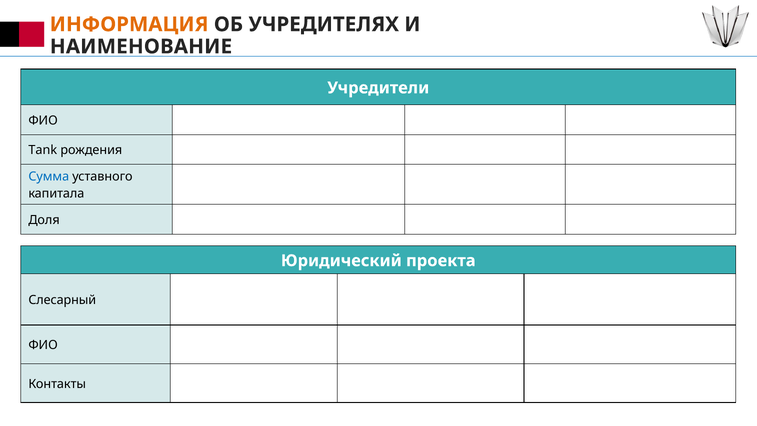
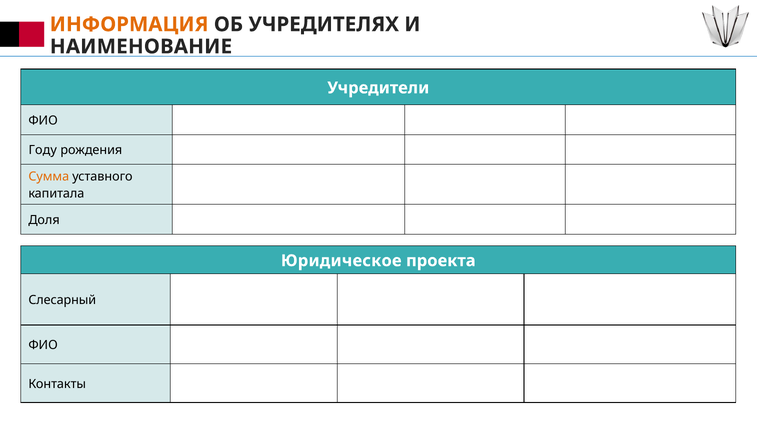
Tank: Tank -> Году (43, 150)
Сумма colour: blue -> orange (49, 176)
Юридический: Юридический -> Юридическое (341, 261)
